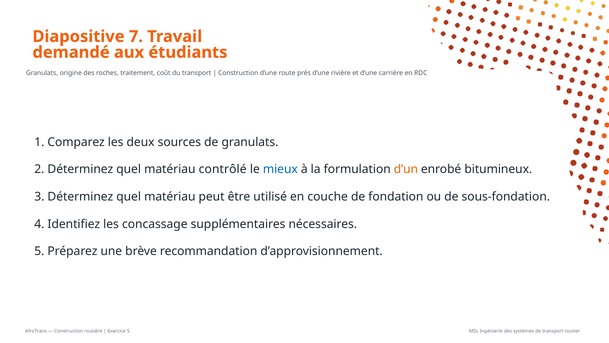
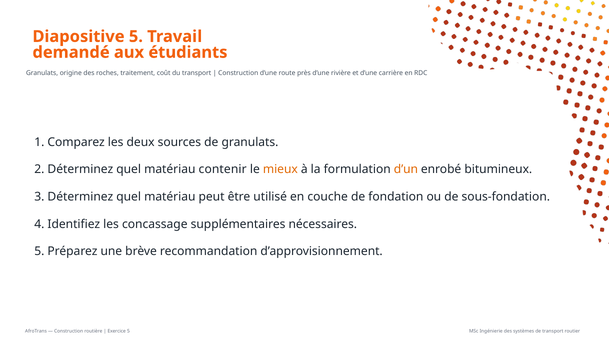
Diapositive 7: 7 -> 5 (136, 36)
contrôlé: contrôlé -> contenir (223, 169)
mieux colour: blue -> orange (280, 169)
